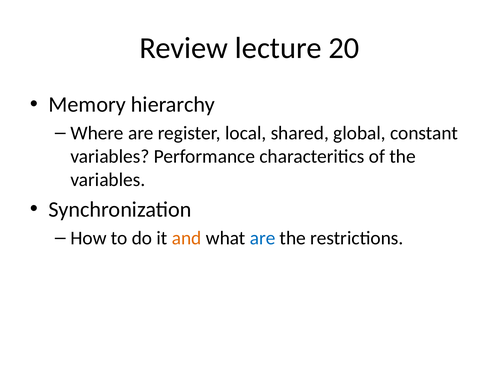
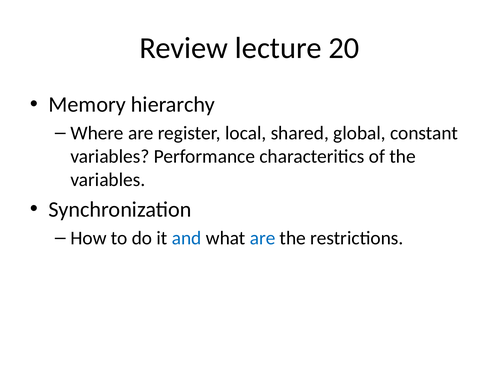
and colour: orange -> blue (187, 238)
